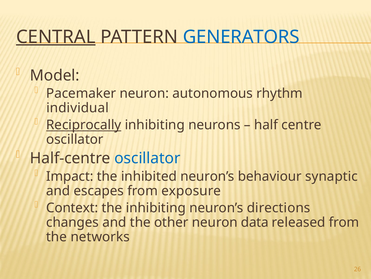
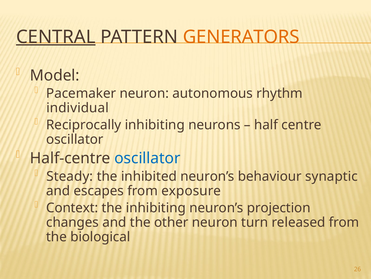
GENERATORS colour: blue -> orange (241, 37)
Reciprocally underline: present -> none (84, 125)
Impact: Impact -> Steady (70, 176)
directions: directions -> projection (279, 207)
data: data -> turn (255, 222)
networks: networks -> biological (100, 236)
